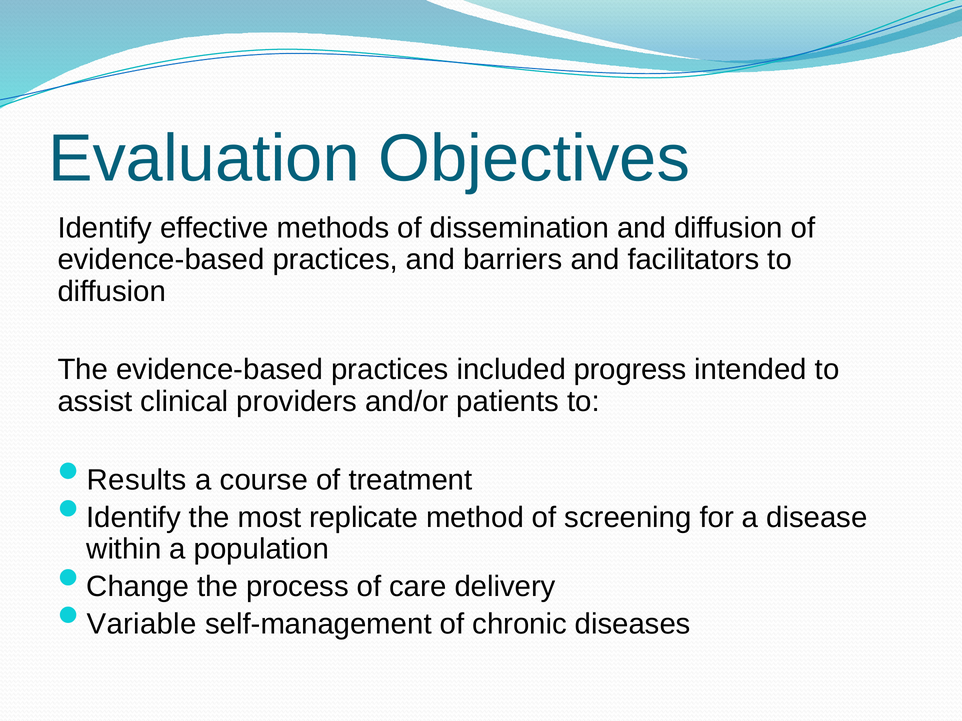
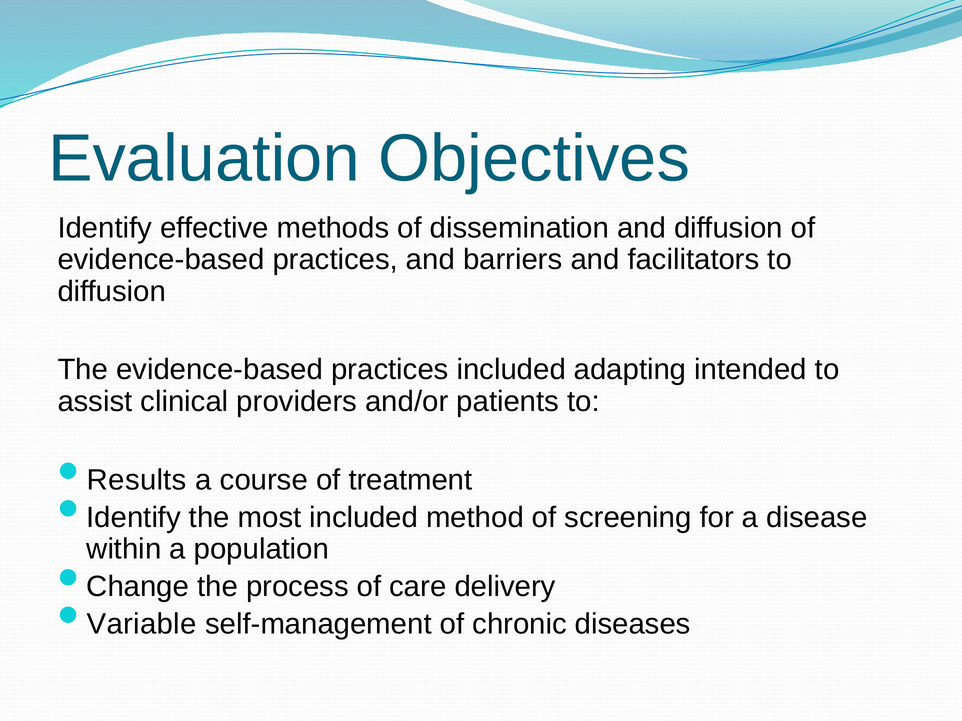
progress: progress -> adapting (630, 370)
most replicate: replicate -> included (364, 518)
